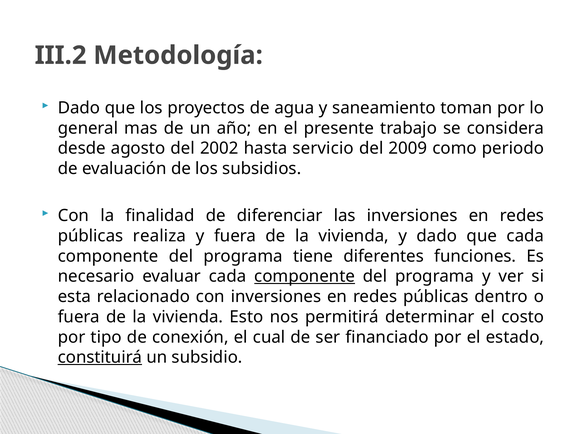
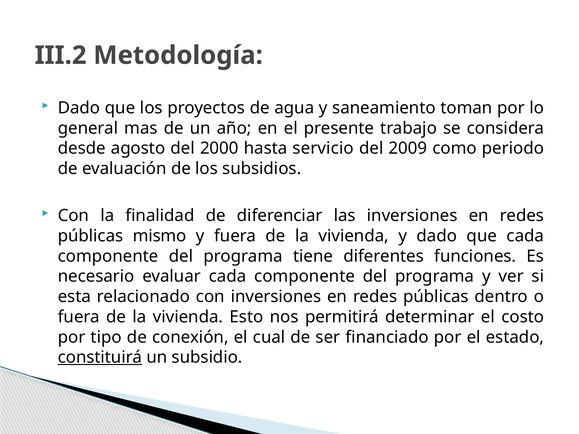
2002: 2002 -> 2000 (219, 148)
realiza: realiza -> mismo (160, 236)
componente underline: present -> none (305, 277)
